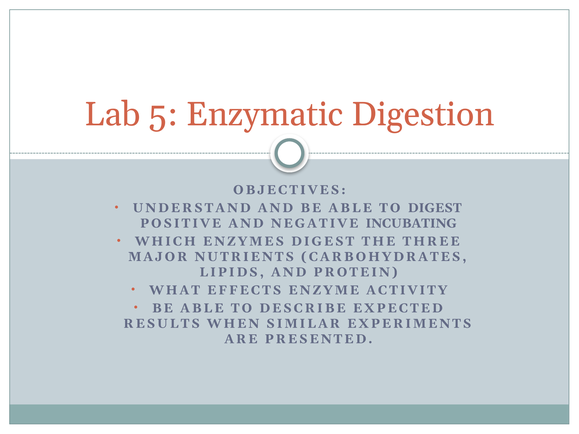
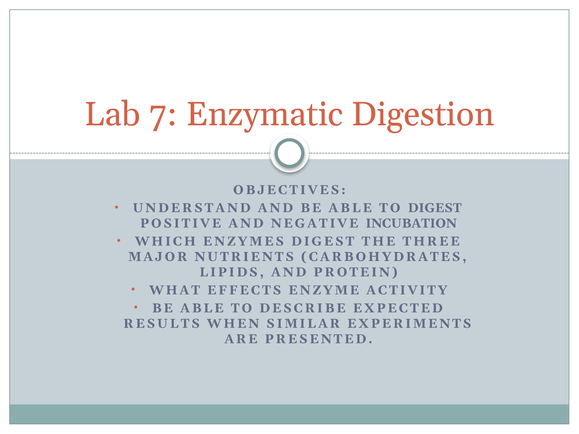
5: 5 -> 7 (163, 114)
INCUBATING: INCUBATING -> INCUBATION (411, 223)
